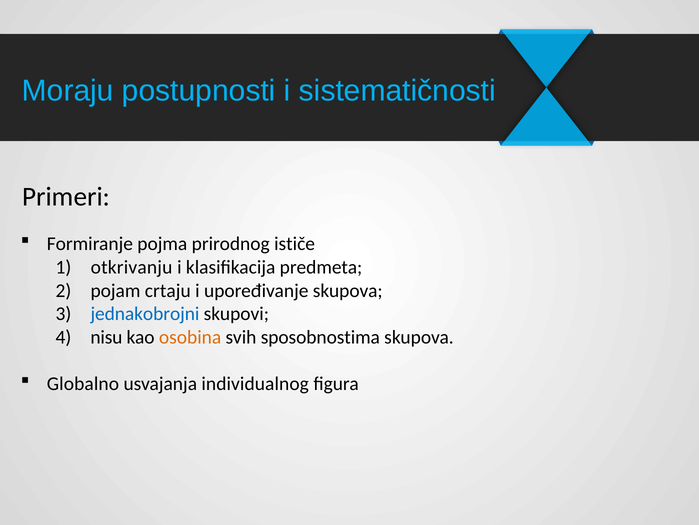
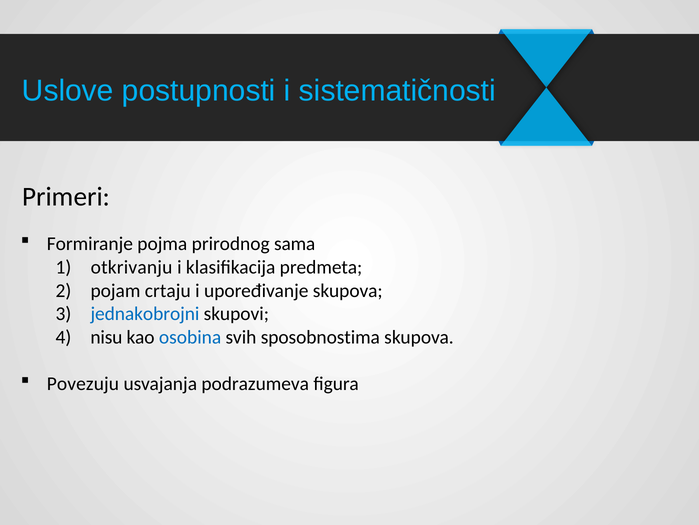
Moraju: Moraju -> Uslove (68, 91)
ističe: ističe -> sama (295, 244)
osobina colour: orange -> blue (190, 337)
Globalno: Globalno -> Povezuju (83, 383)
individualnog: individualnog -> podrazumeva (255, 383)
